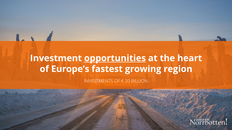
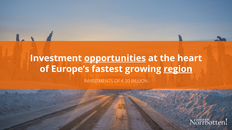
region underline: none -> present (178, 69)
